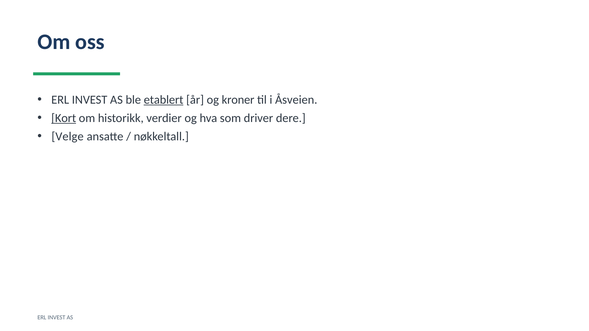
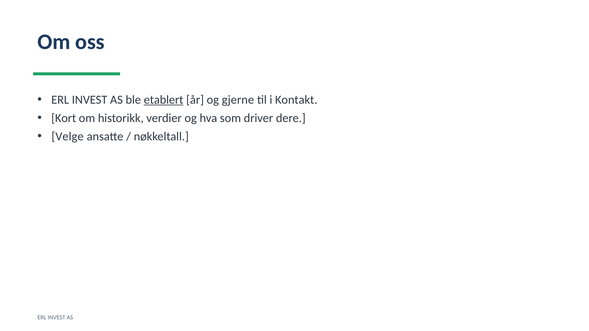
kroner: kroner -> gjerne (238, 100)
Åsveien: Åsveien -> Kontakt (296, 100)
Kort underline: present -> none (64, 118)
